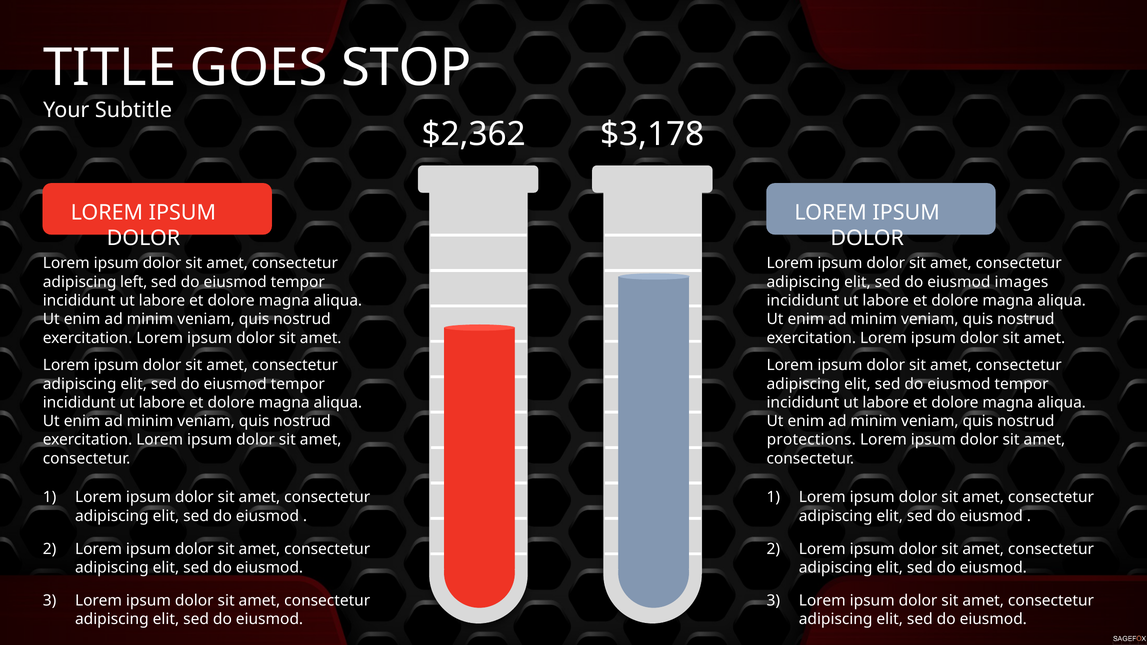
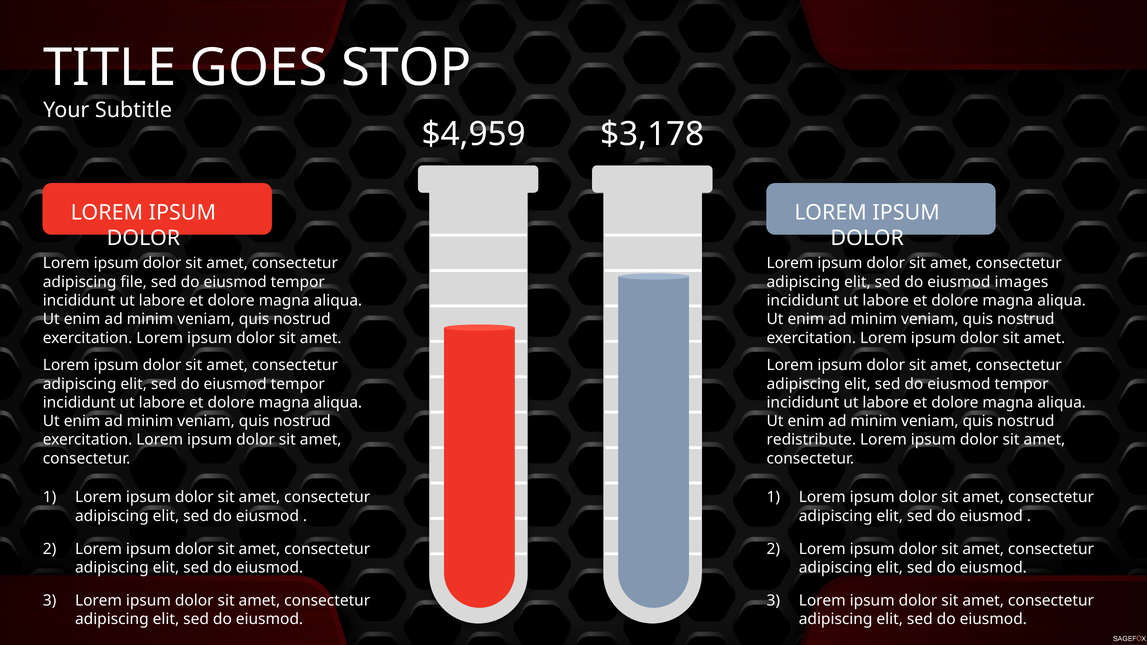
$2,362: $2,362 -> $4,959 (474, 134)
left: left -> file (134, 282)
protections: protections -> redistribute (811, 440)
